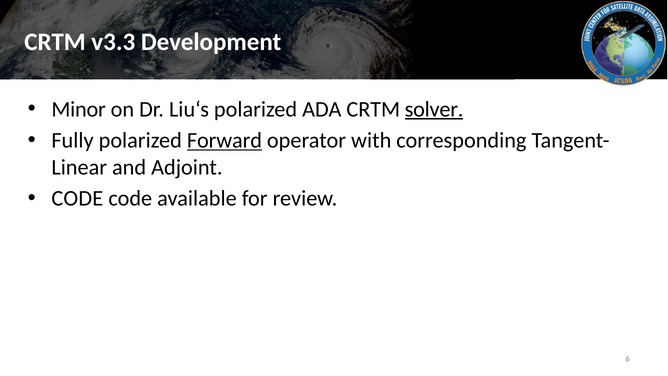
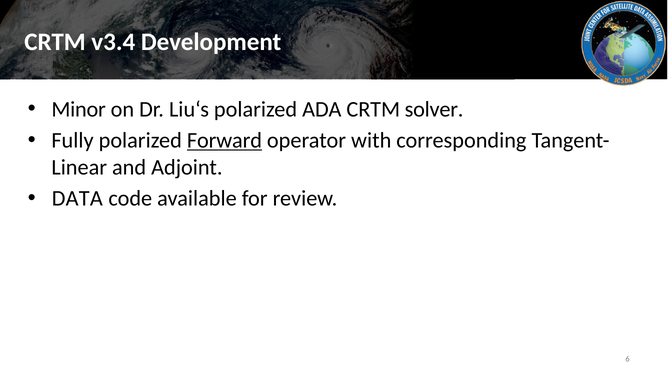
v3.3: v3.3 -> v3.4 (113, 42)
solver underline: present -> none (434, 109)
CODE: CODE -> DATA (77, 198)
